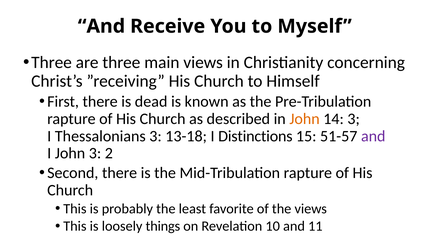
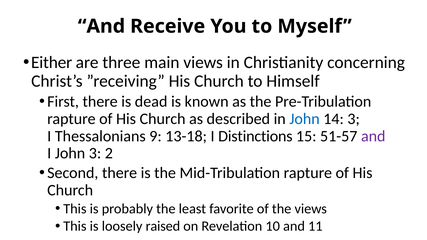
Three: Three -> Either (52, 63)
John colour: orange -> blue (305, 119)
Thessalonians 3: 3 -> 9 (156, 136)
things: things -> raised (163, 226)
